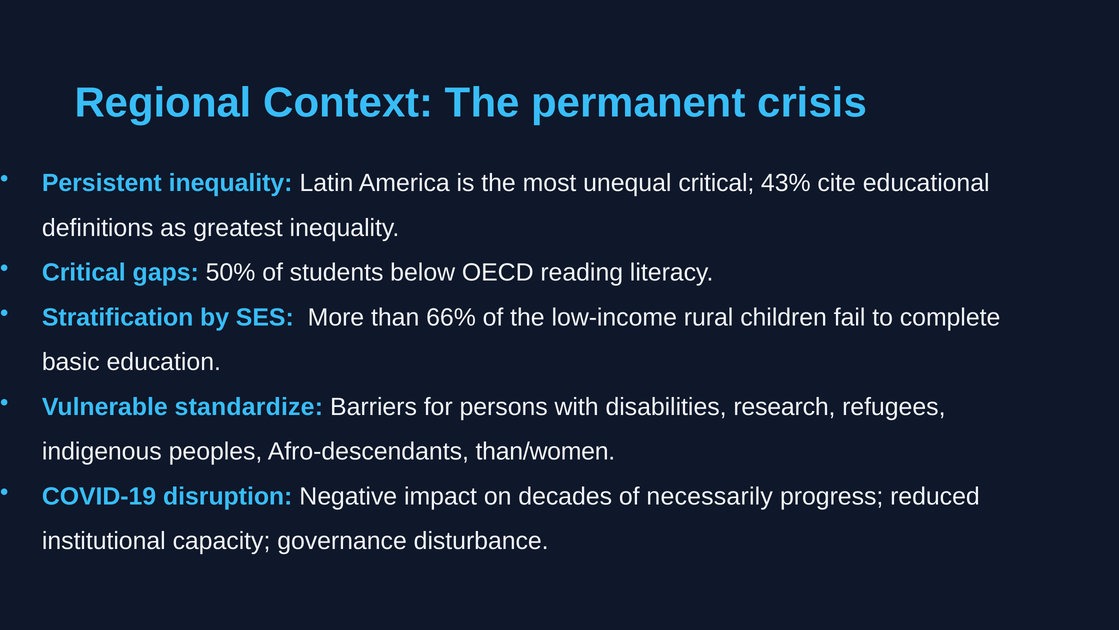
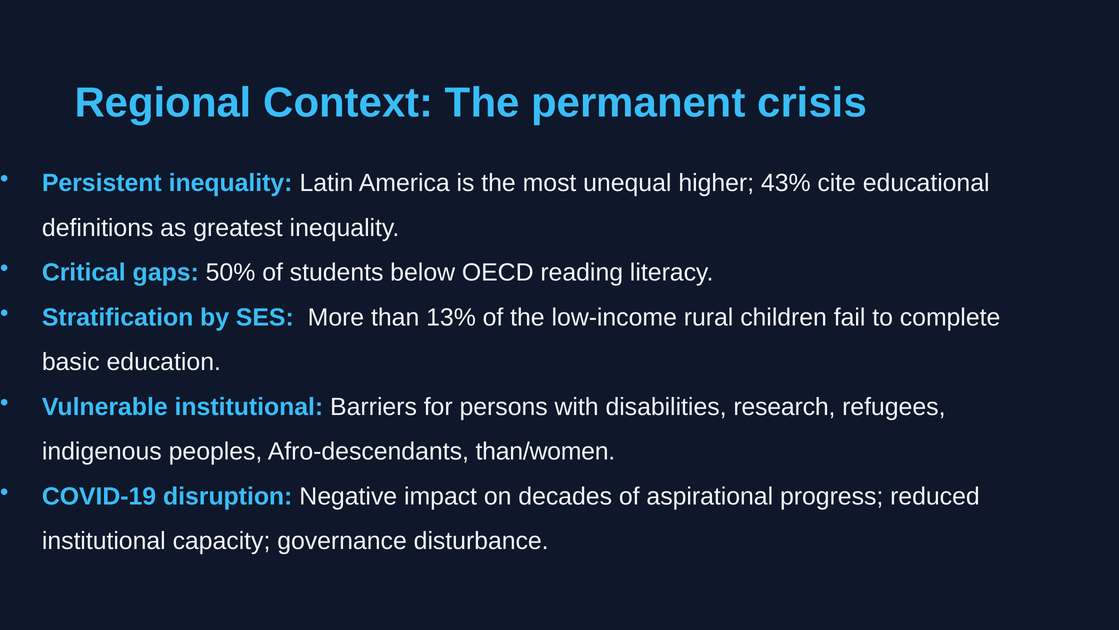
unequal critical: critical -> higher (716, 183)
66%: 66% -> 13% (451, 317)
Vulnerable standardize: standardize -> institutional (249, 407)
necessarily: necessarily -> aspirational (710, 496)
